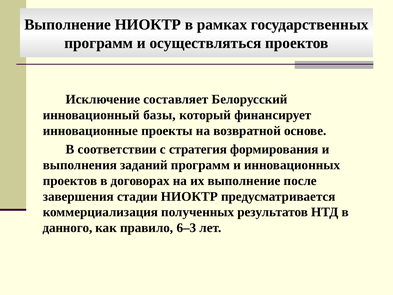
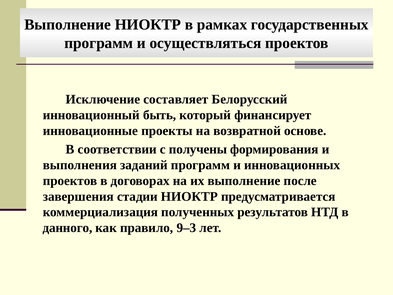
базы: базы -> быть (160, 115)
стратегия: стратегия -> получены (198, 149)
6–3: 6–3 -> 9–3 (186, 228)
